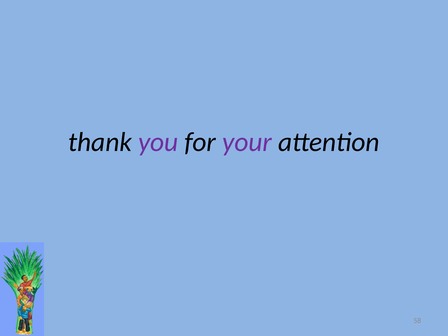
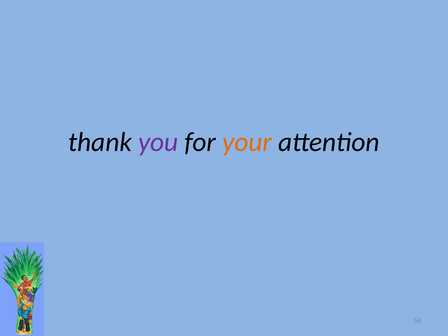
your colour: purple -> orange (247, 142)
